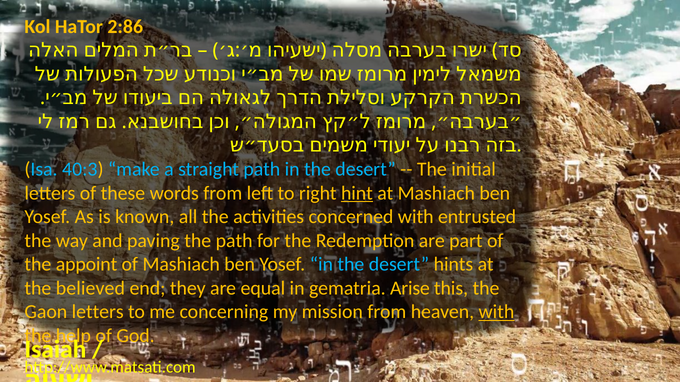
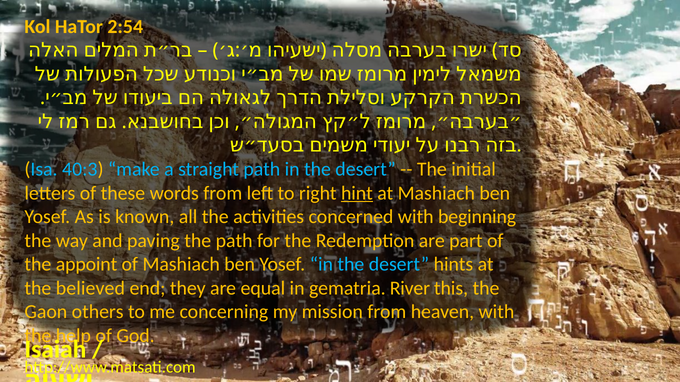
2:86: 2:86 -> 2:54 (125, 27)
entrusted: entrusted -> beginning (477, 217)
Arise: Arise -> River (410, 289)
Gaon letters: letters -> others (98, 312)
with underline: present -> none (496, 312)
